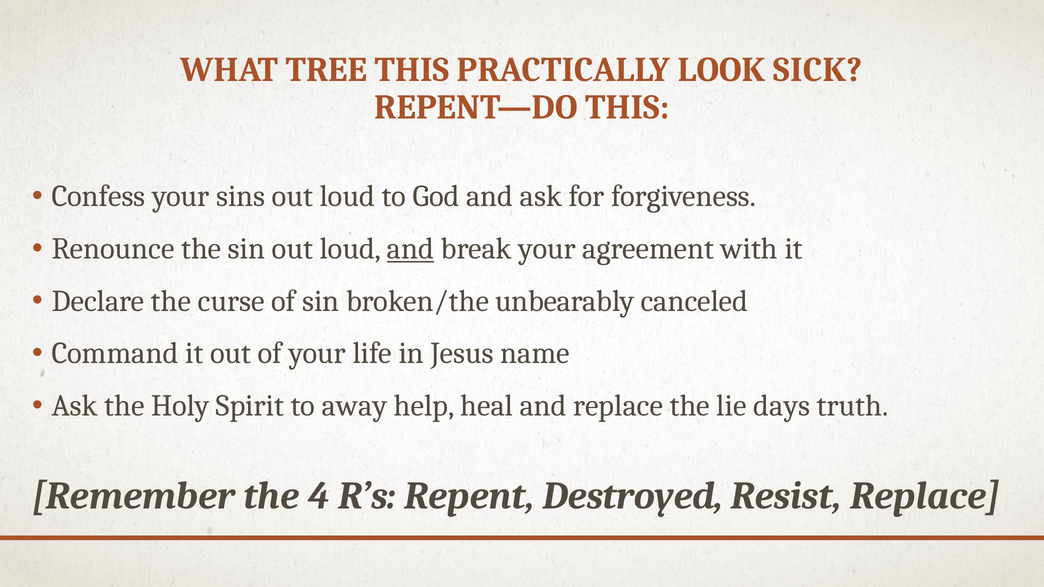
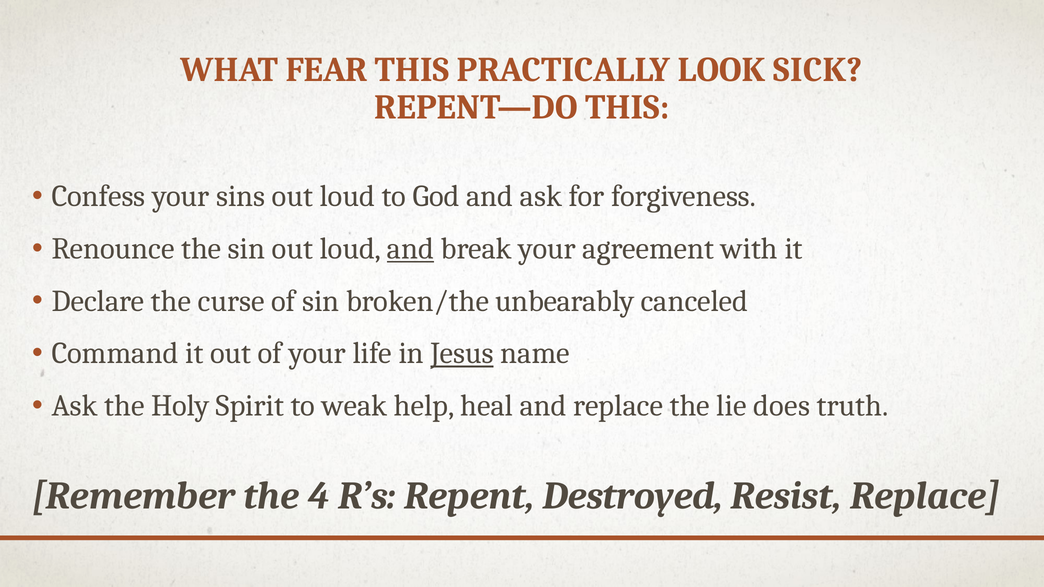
TREE: TREE -> FEAR (327, 70)
Jesus underline: none -> present (462, 354)
away: away -> weak (355, 406)
days: days -> does (782, 406)
